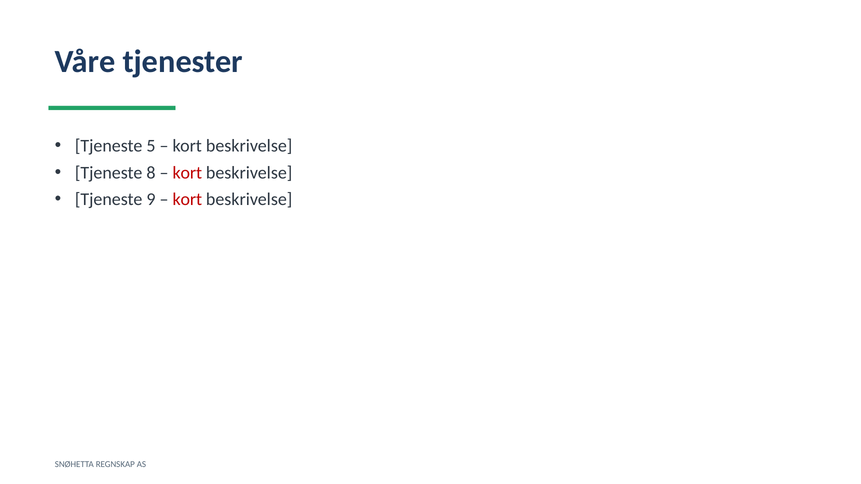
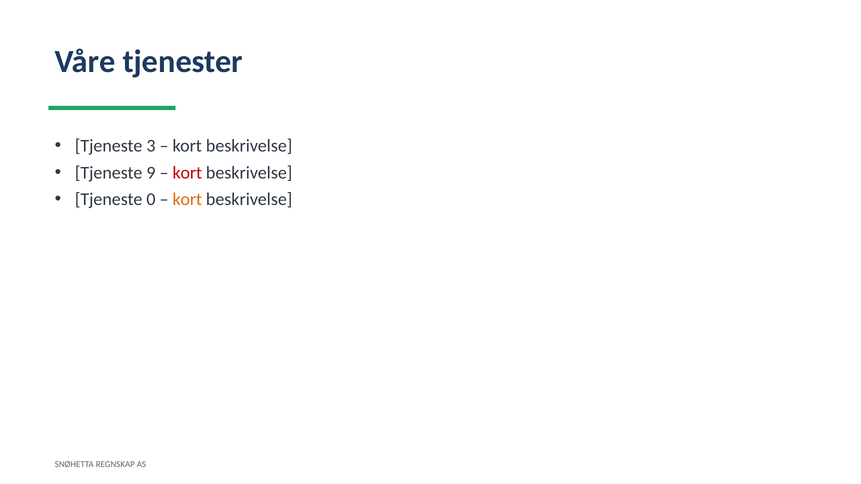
5: 5 -> 3 (151, 146)
8: 8 -> 9 (151, 173)
9: 9 -> 0 (151, 200)
kort colour: red -> orange (187, 200)
